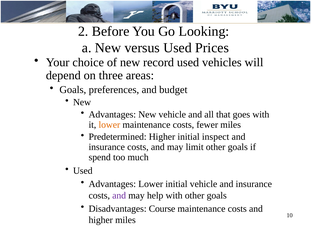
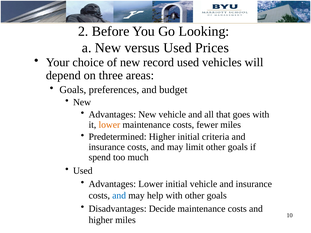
inspect: inspect -> criteria (216, 137)
and colour: purple -> blue (119, 196)
Course: Course -> Decide (162, 209)
